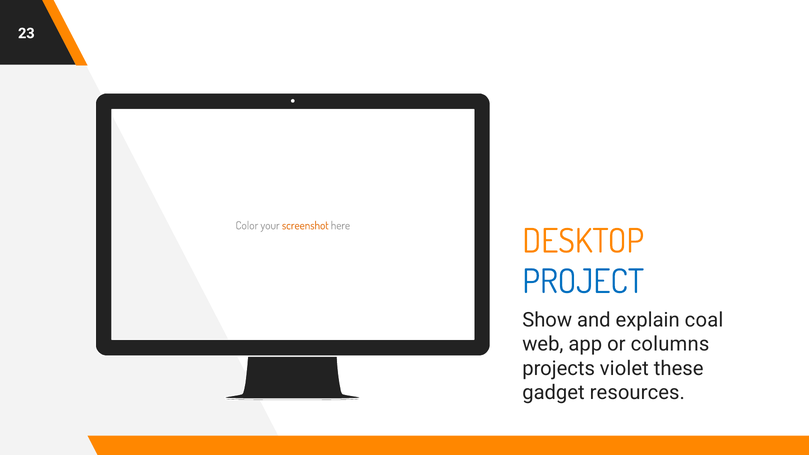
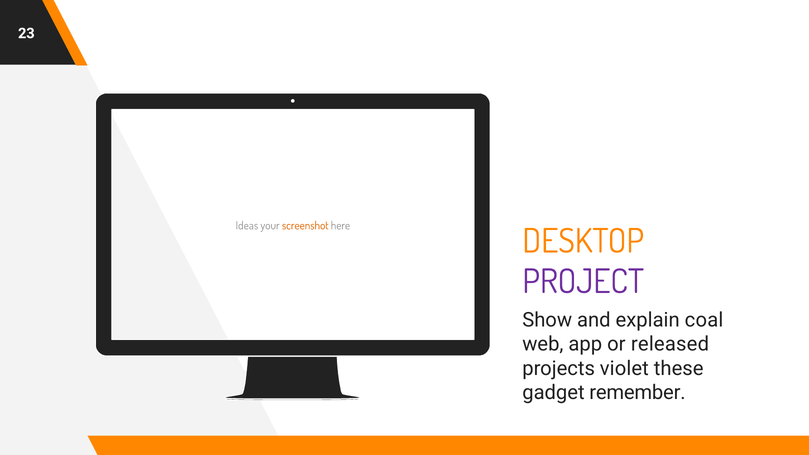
Color: Color -> Ideas (247, 226)
PROJECT colour: blue -> purple (583, 282)
columns: columns -> released (670, 344)
resources: resources -> remember (637, 393)
